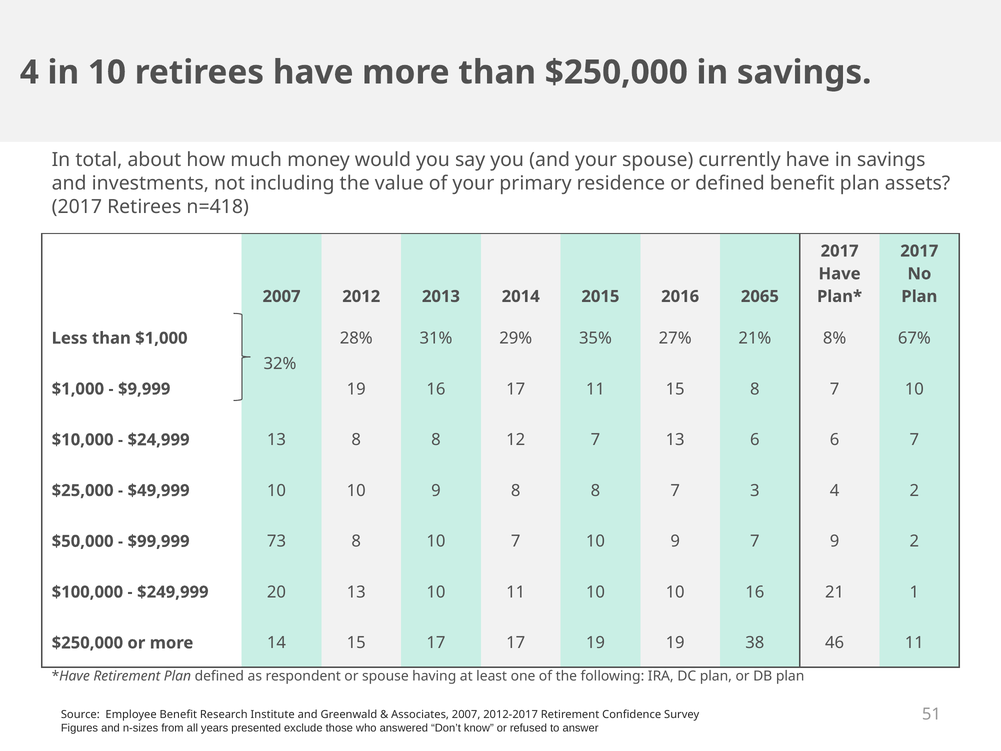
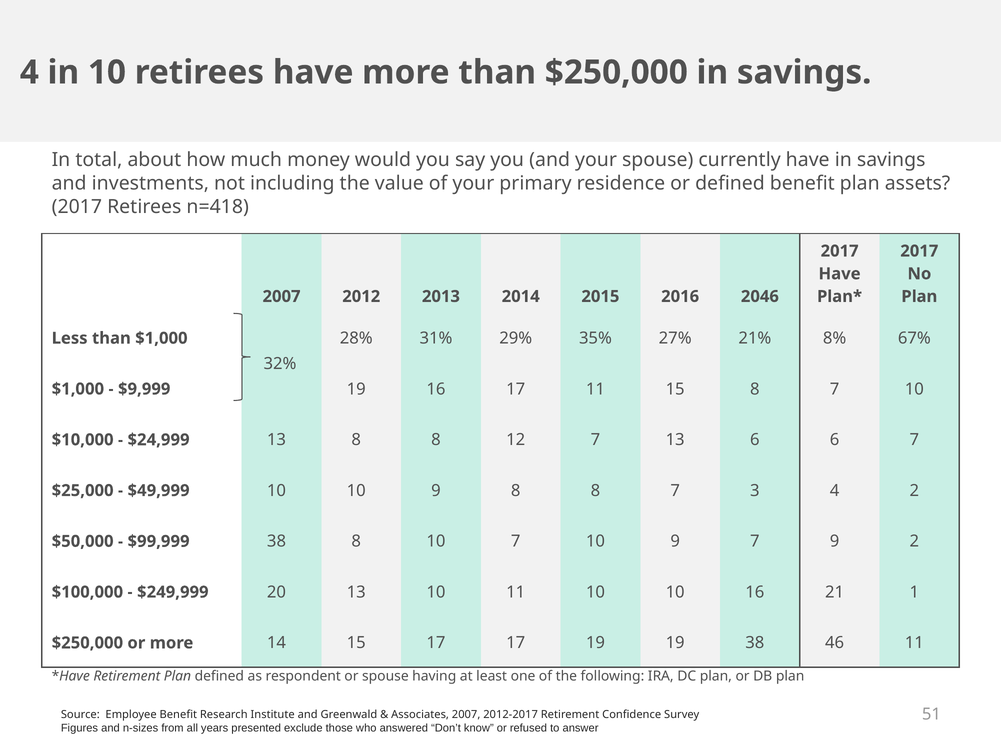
2065: 2065 -> 2046 (760, 296)
$99,999 73: 73 -> 38 (277, 541)
